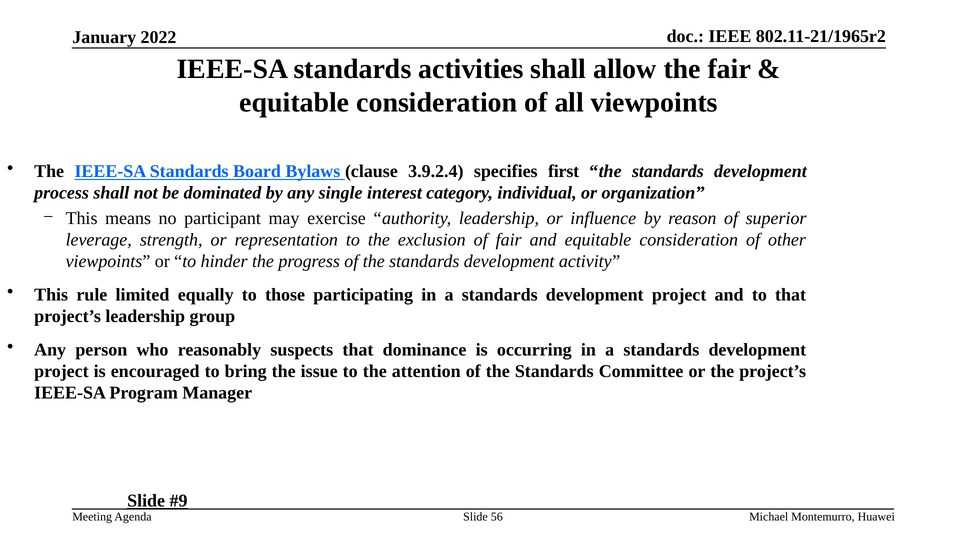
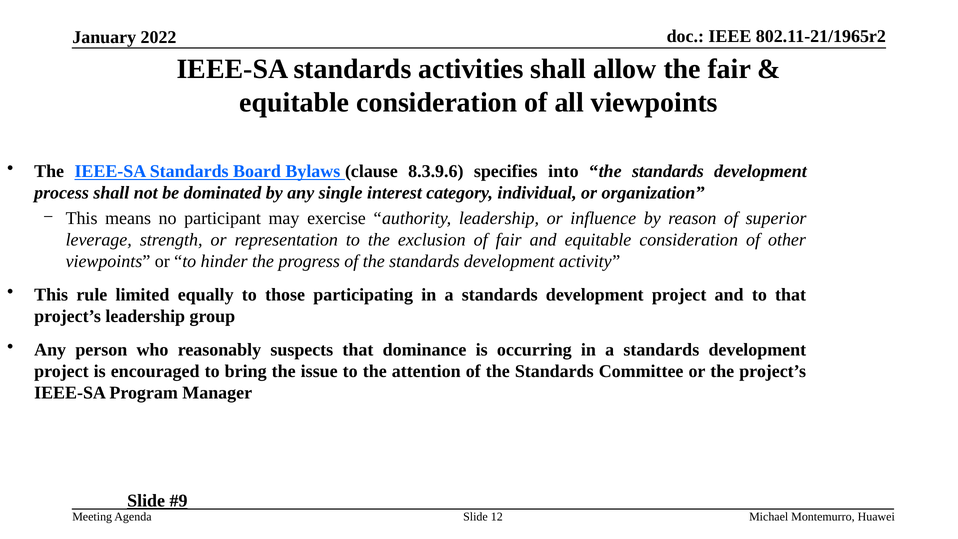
3.9.2.4: 3.9.2.4 -> 8.3.9.6 (436, 171)
first: first -> into (563, 171)
56: 56 -> 12 (497, 517)
